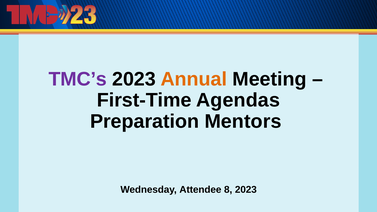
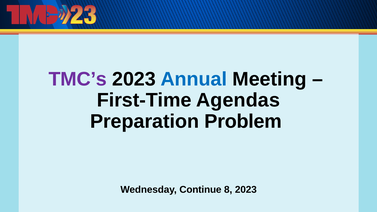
Annual colour: orange -> blue (194, 79)
Mentors: Mentors -> Problem (243, 122)
Attendee: Attendee -> Continue (200, 190)
